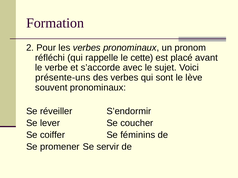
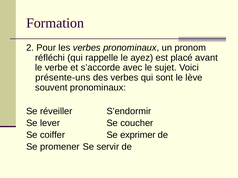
cette: cette -> ayez (142, 58)
féminins: féminins -> exprimer (138, 135)
